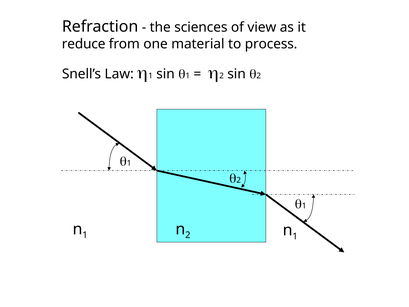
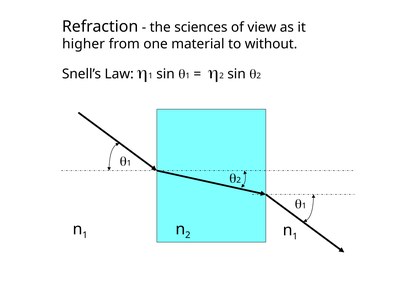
reduce: reduce -> higher (84, 44)
process: process -> without (271, 44)
